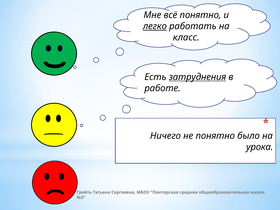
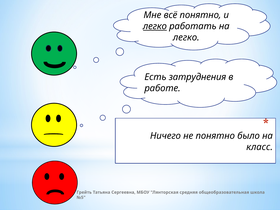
класс: класс -> легко (186, 37)
затруднения underline: present -> none (197, 77)
урока: урока -> класс (260, 147)
